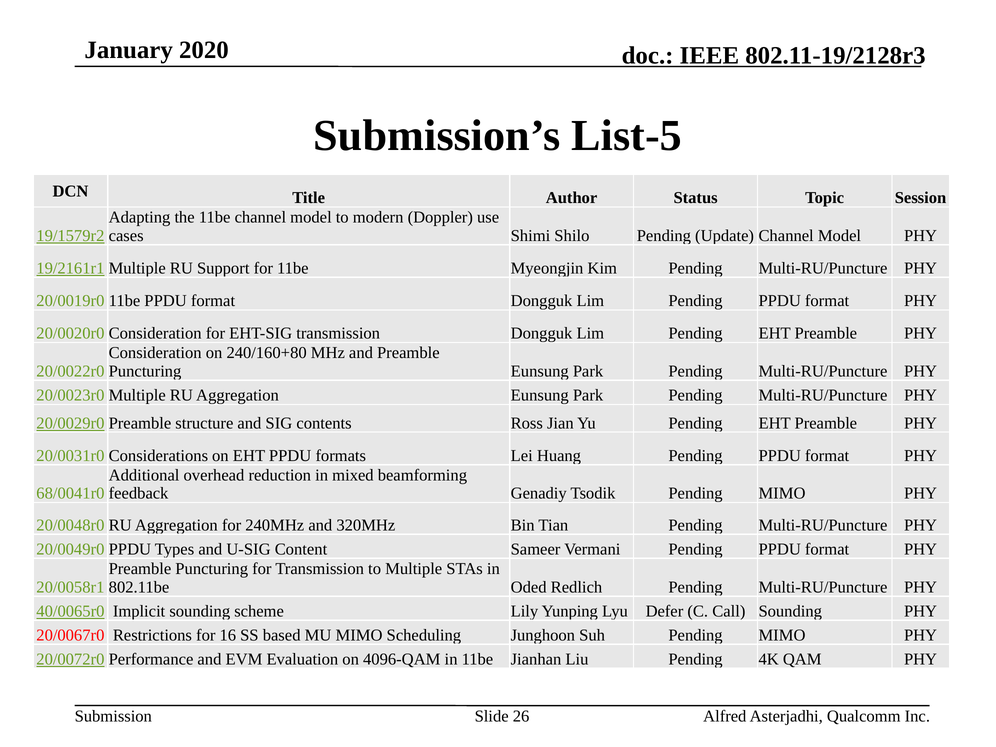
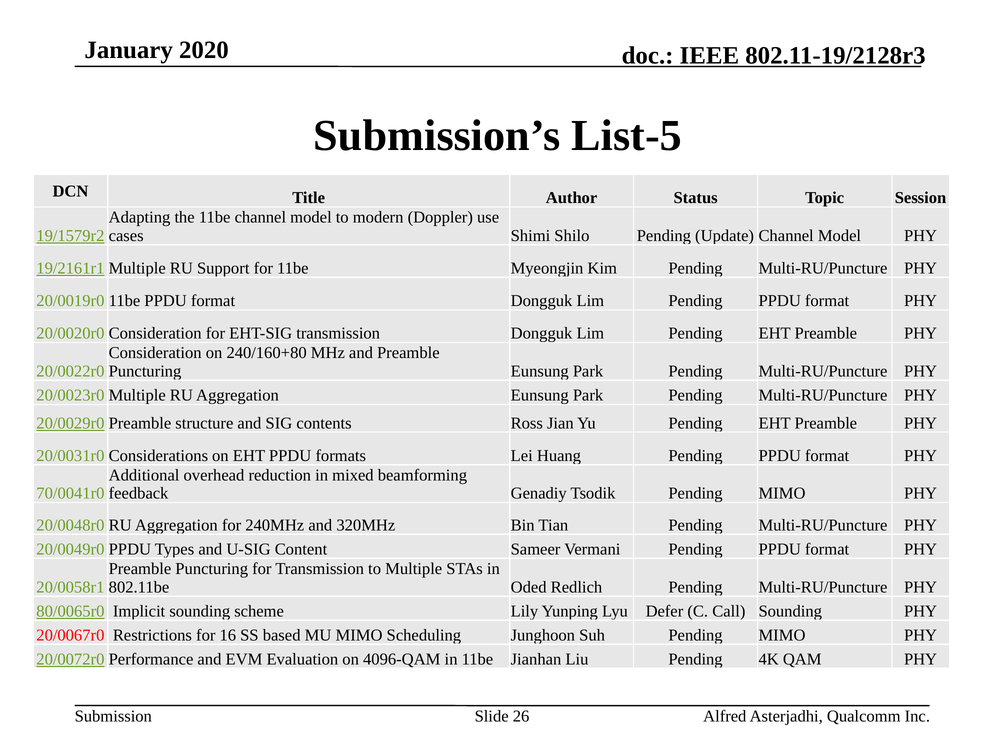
68/0041r0: 68/0041r0 -> 70/0041r0 (70, 494)
40/0065r0: 40/0065r0 -> 80/0065r0 (70, 611)
